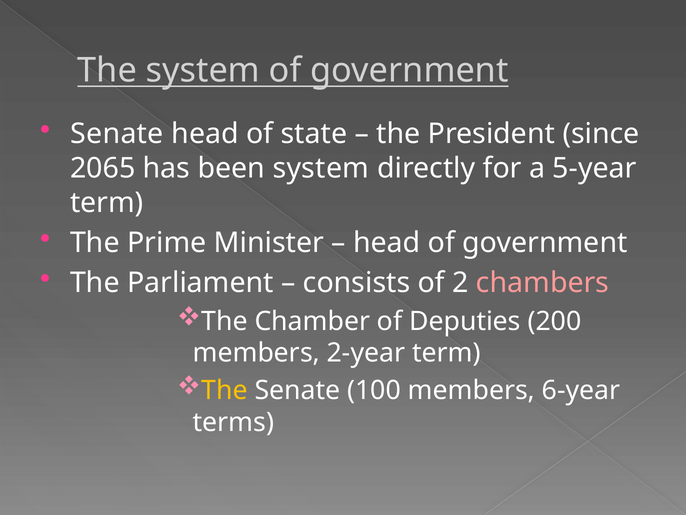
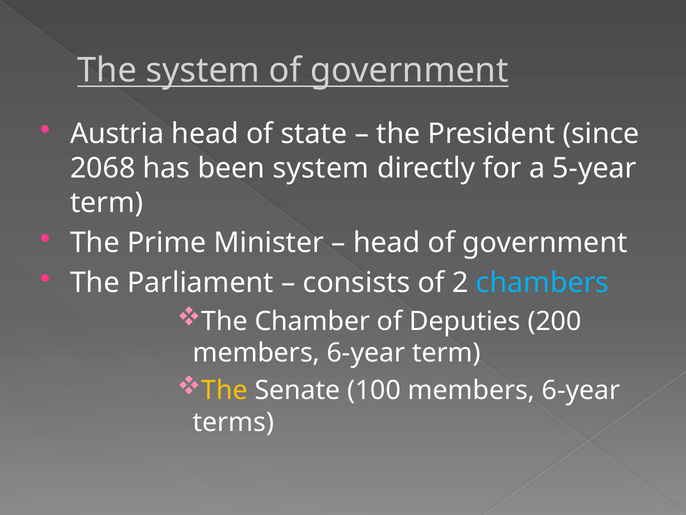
Senate: Senate -> Austria (117, 134)
2065: 2065 -> 2068 (103, 168)
chambers colour: pink -> light blue (543, 283)
2-year: 2-year -> 6-year (366, 353)
